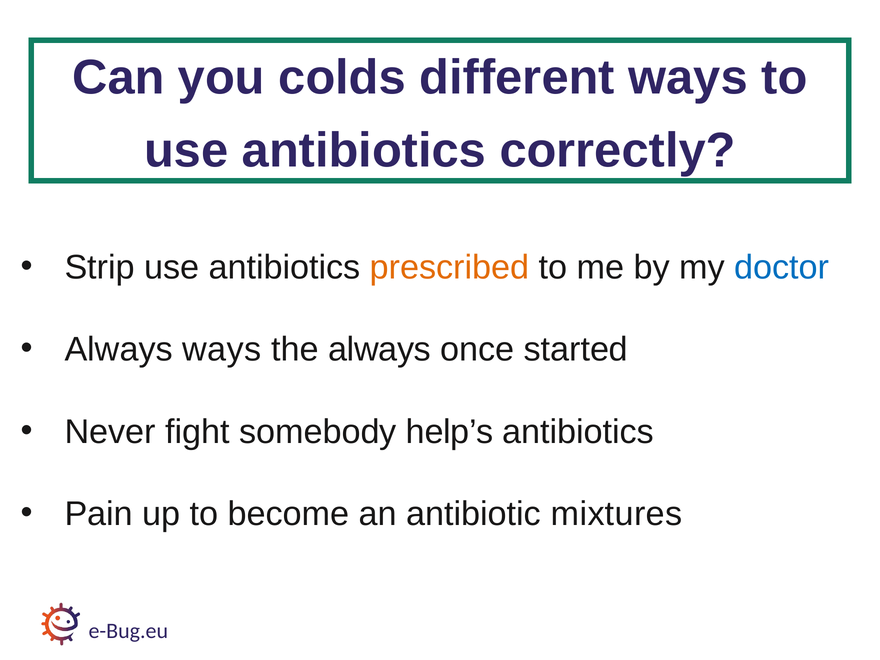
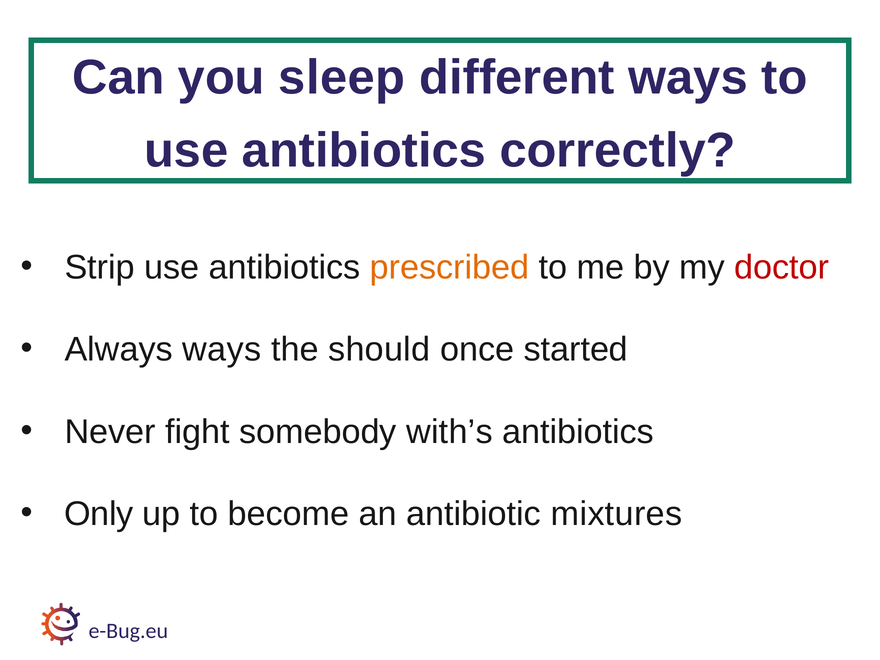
colds: colds -> sleep (342, 77)
doctor colour: blue -> red (782, 267)
the always: always -> should (379, 350)
help’s: help’s -> with’s (449, 432)
Pain: Pain -> Only (99, 514)
